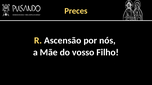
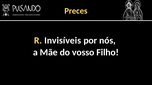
Ascensão: Ascensão -> Invisíveis (63, 41)
